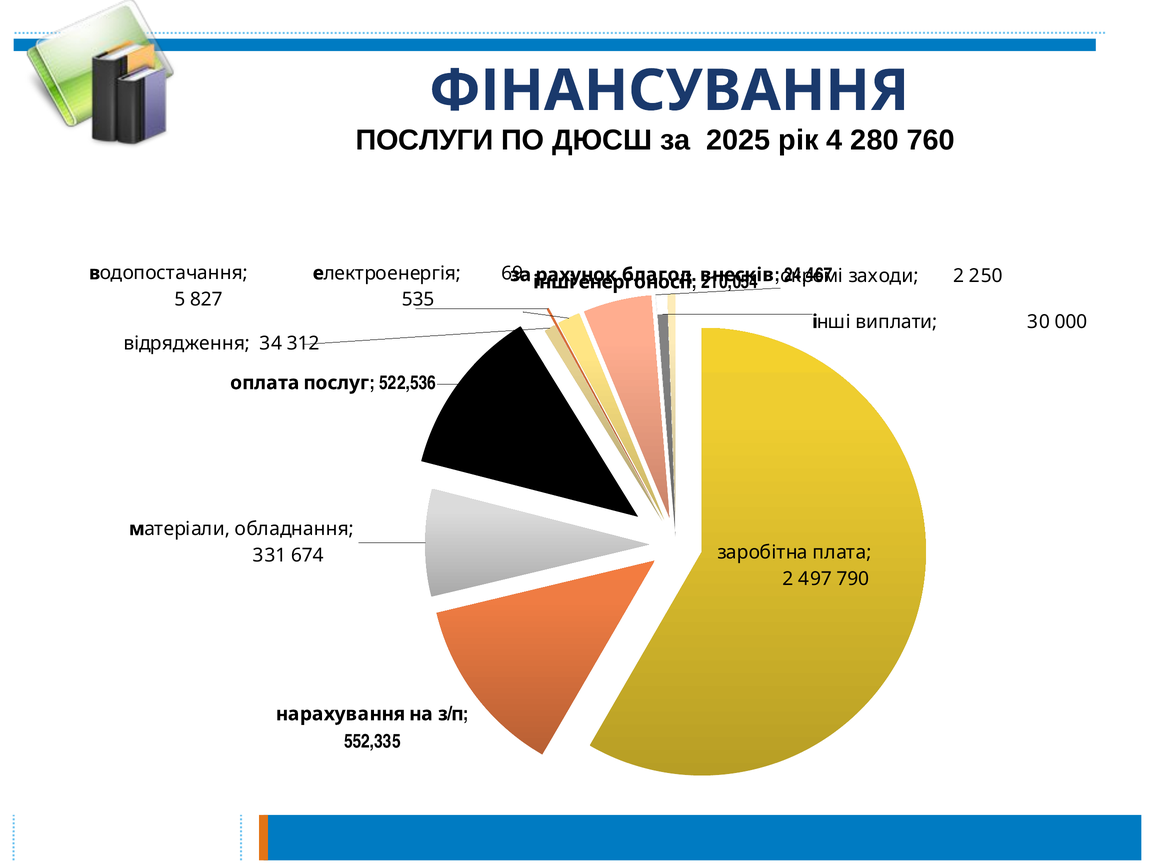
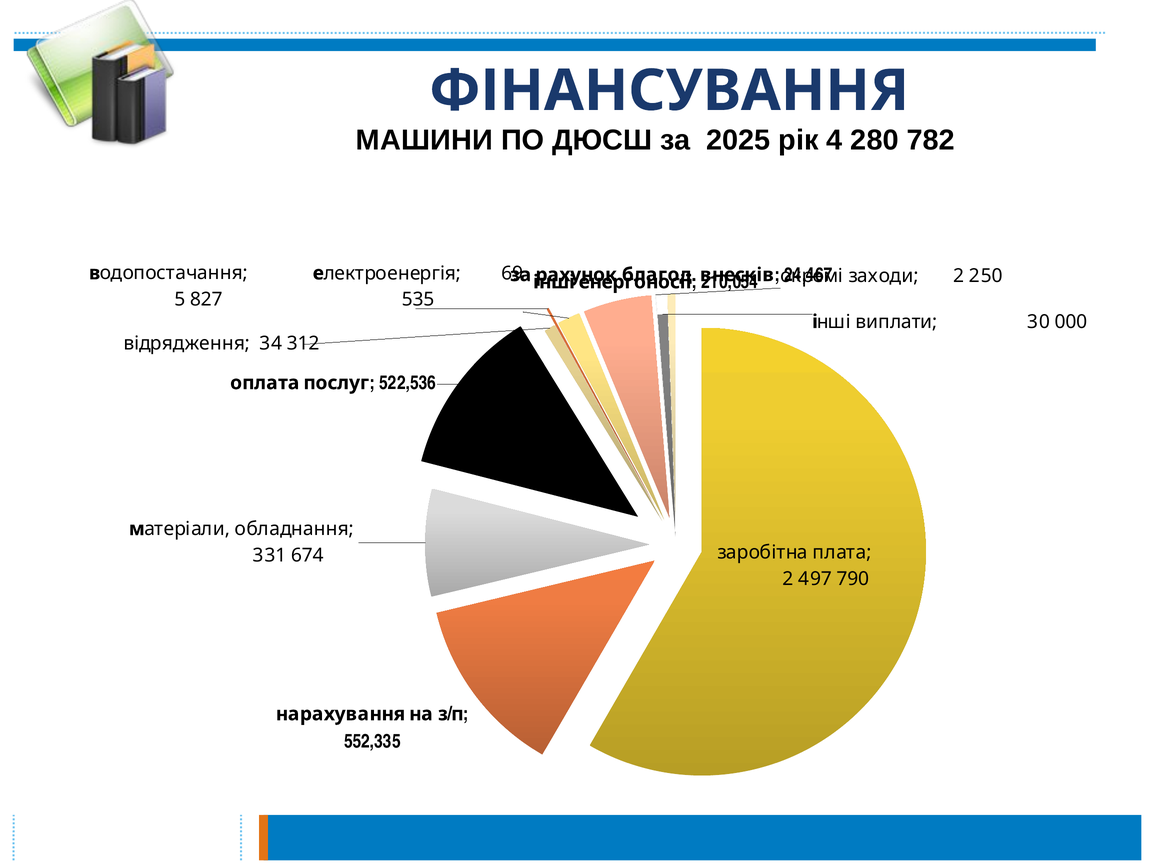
ПОСЛУГИ: ПОСЛУГИ -> МАШИНИ (424, 140)
760: 760 -> 782 (931, 140)
